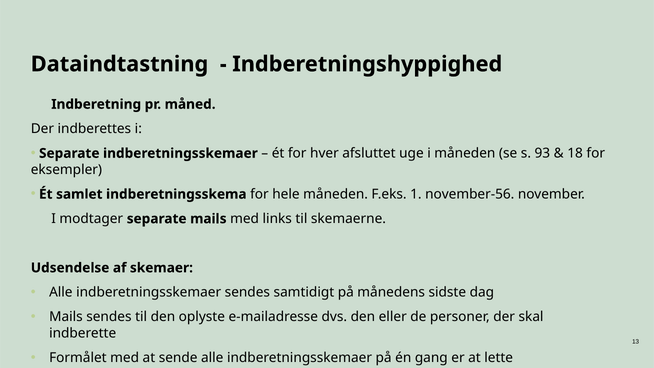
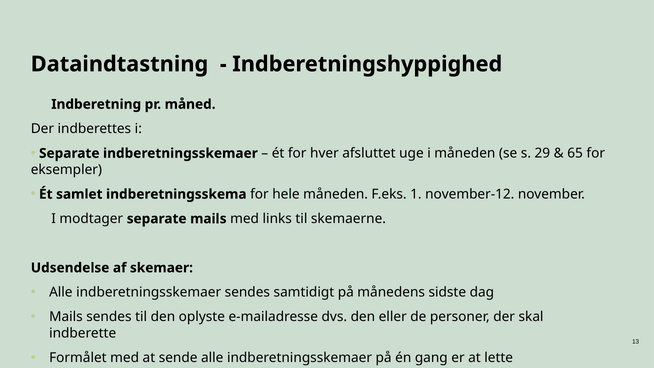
93: 93 -> 29 (542, 153)
18: 18 -> 65 (575, 153)
november-56: november-56 -> november-12 (470, 194)
